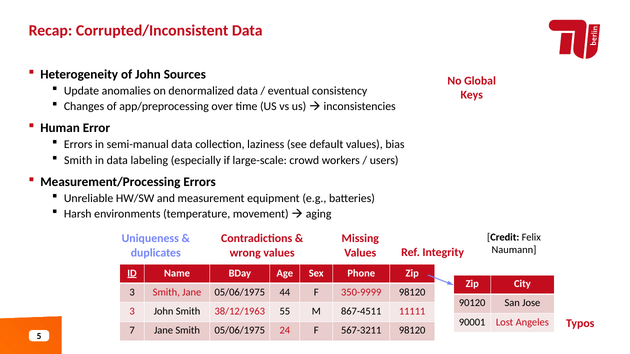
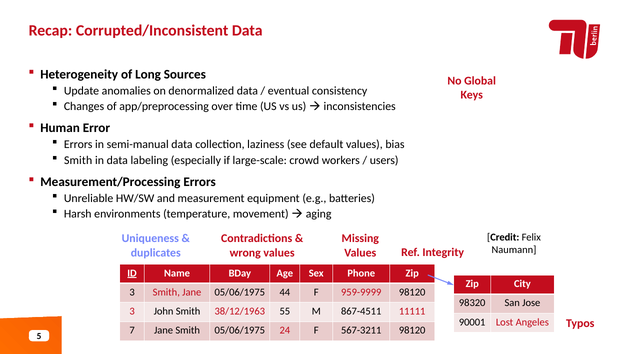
of John: John -> Long (148, 74)
350-9999: 350-9999 -> 959-9999 (361, 292)
90120: 90120 -> 98320 (472, 303)
